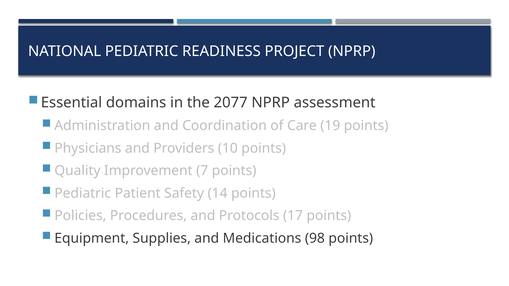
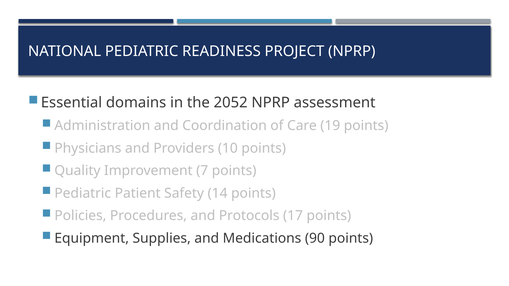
2077: 2077 -> 2052 (231, 103)
98: 98 -> 90 (315, 238)
